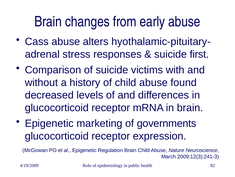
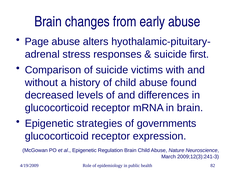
Cass: Cass -> Page (37, 41)
marketing: marketing -> strategies (99, 123)
